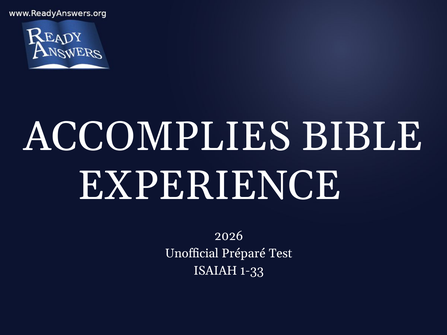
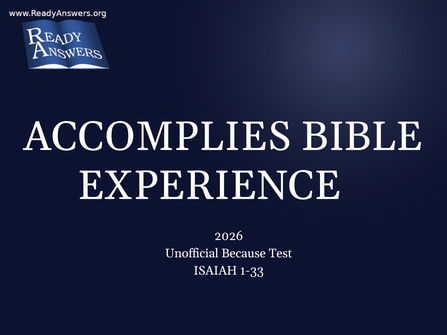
Préparé: Préparé -> Because (244, 254)
